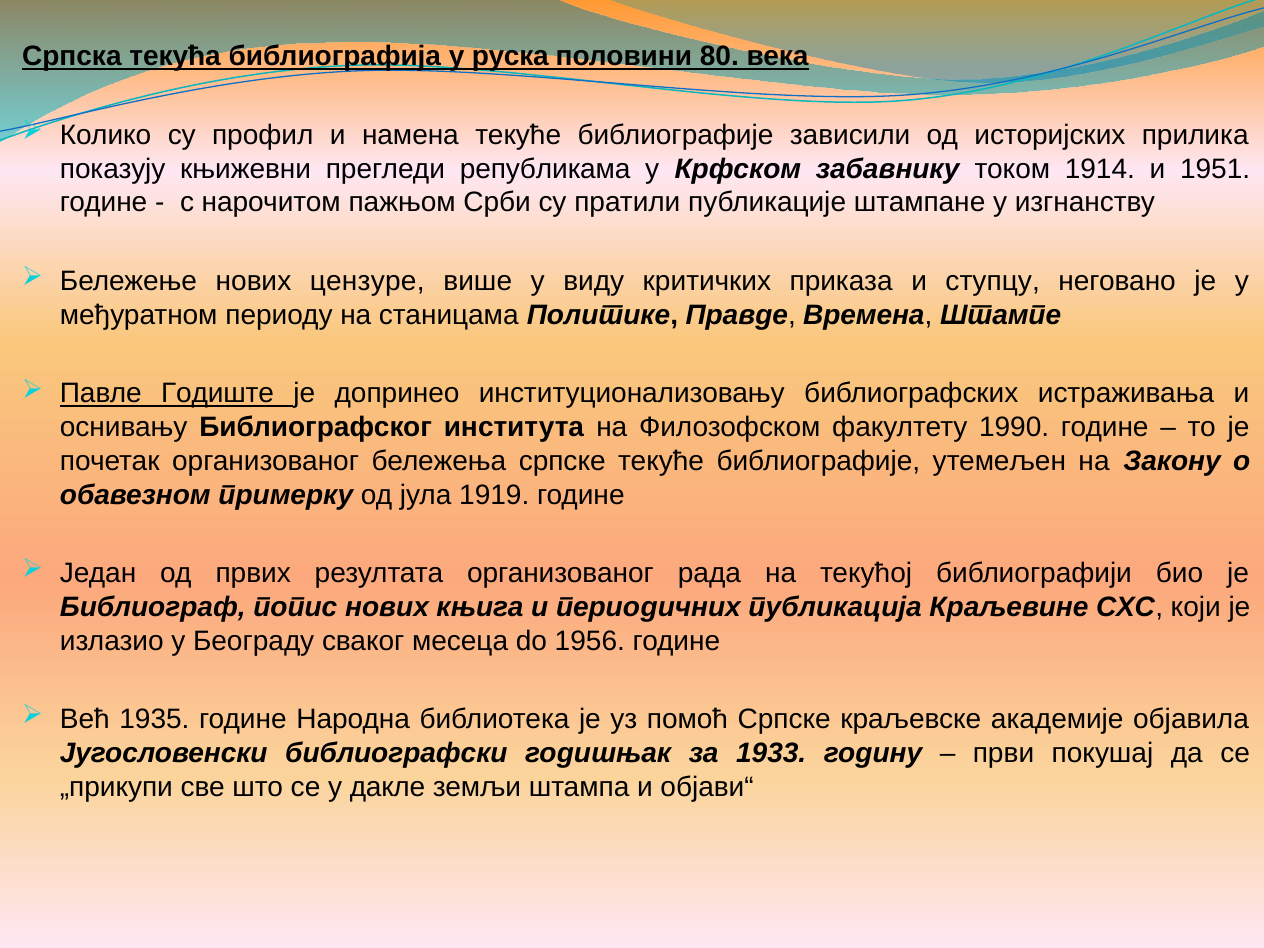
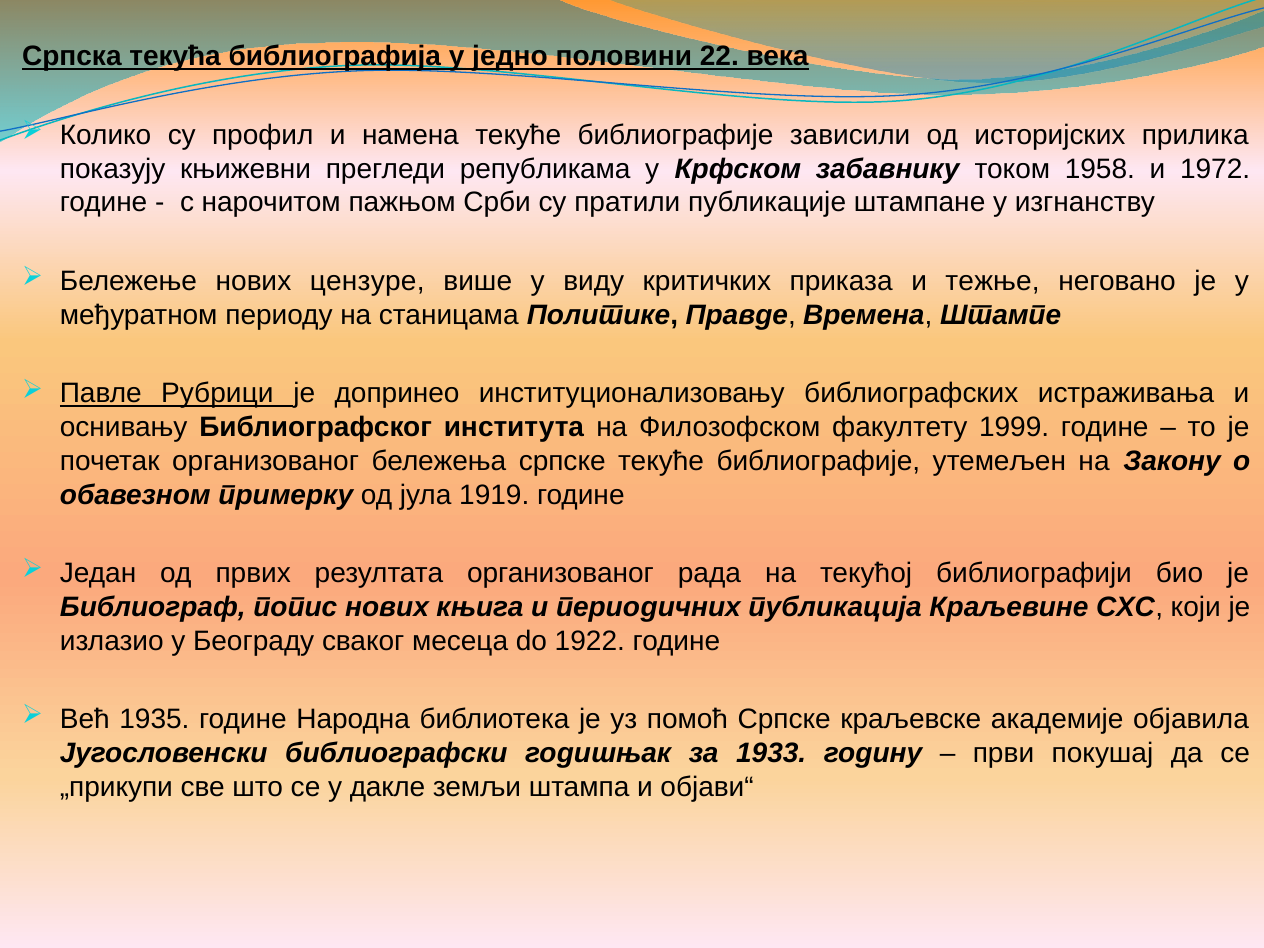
руска: руска -> једно (510, 57)
80: 80 -> 22 (719, 57)
1914: 1914 -> 1958 (1100, 169)
1951: 1951 -> 1972 (1215, 169)
ступцу: ступцу -> тежње (993, 281)
Годиште: Годиште -> Рубрици (217, 394)
1990: 1990 -> 1999 (1014, 427)
1956: 1956 -> 1922 (590, 641)
